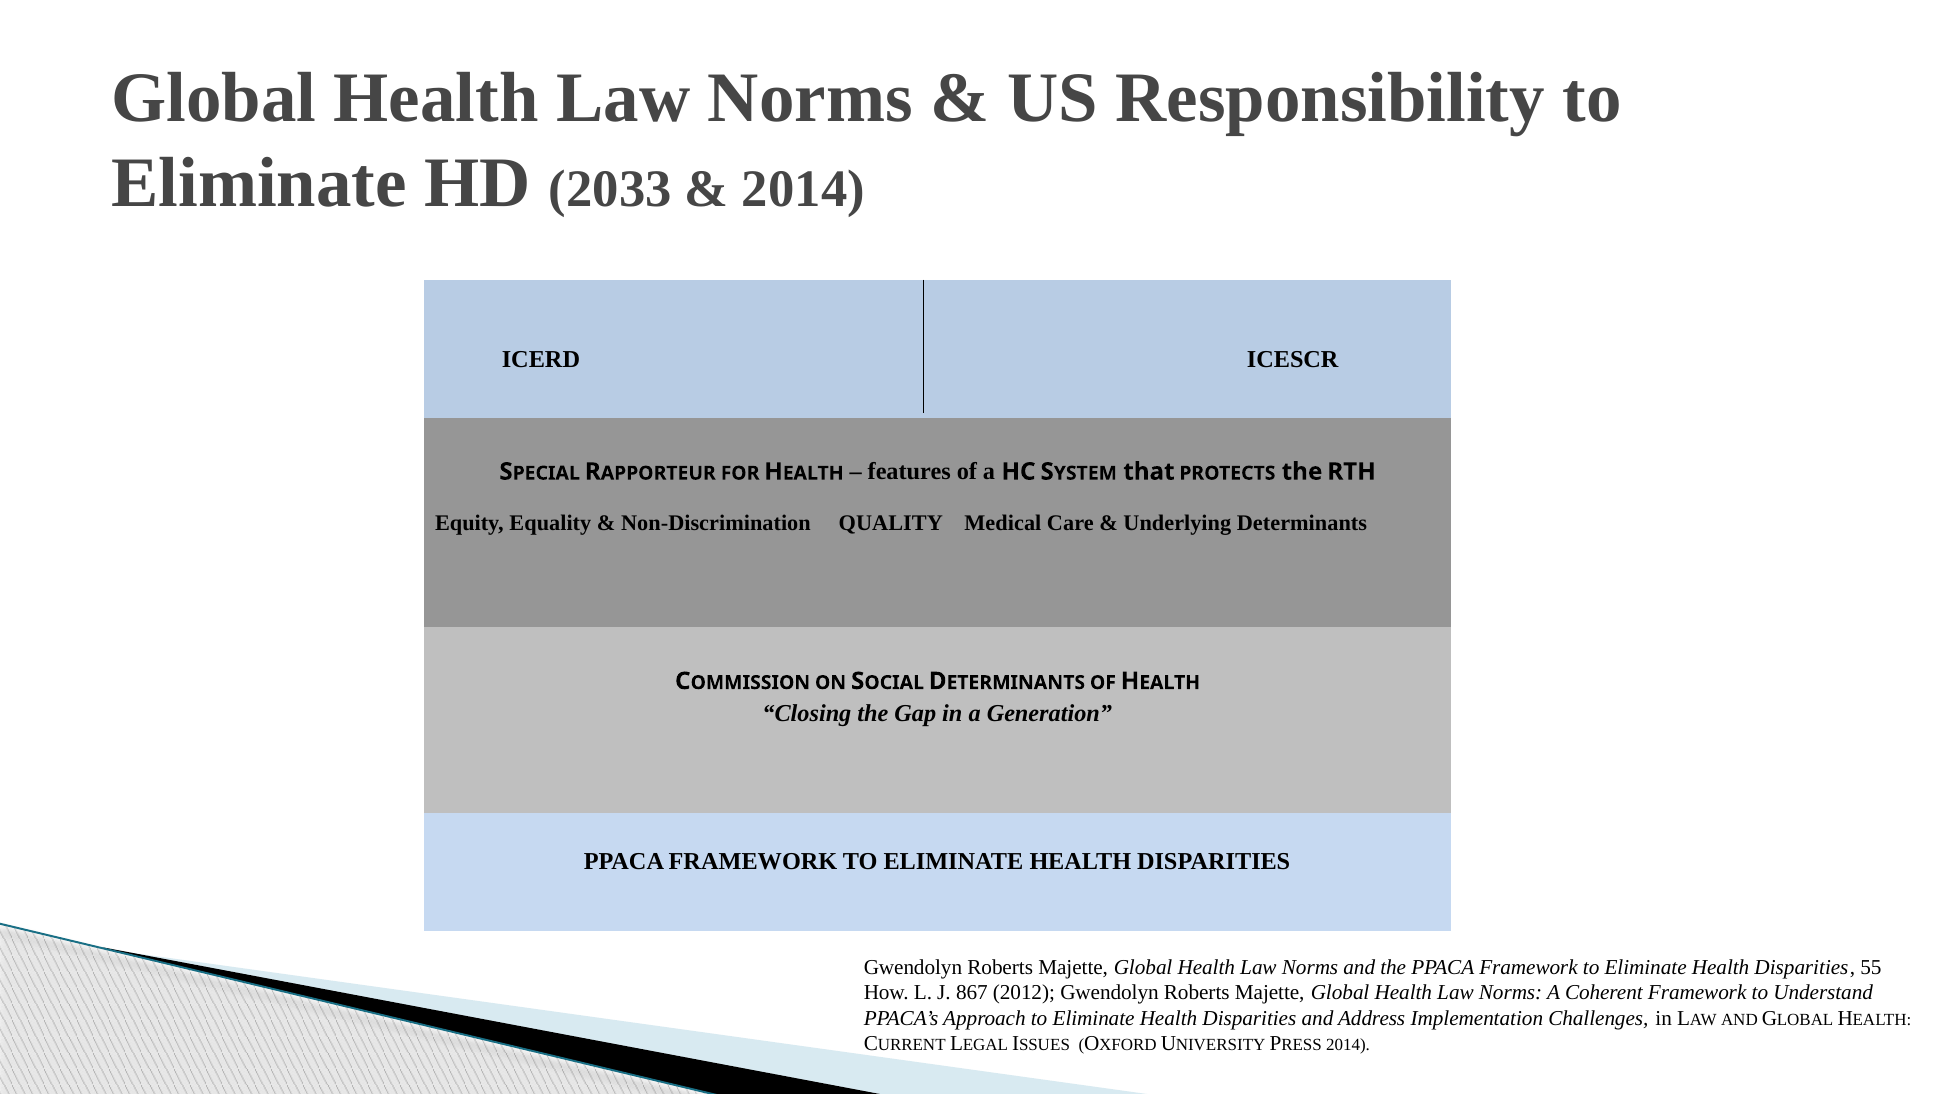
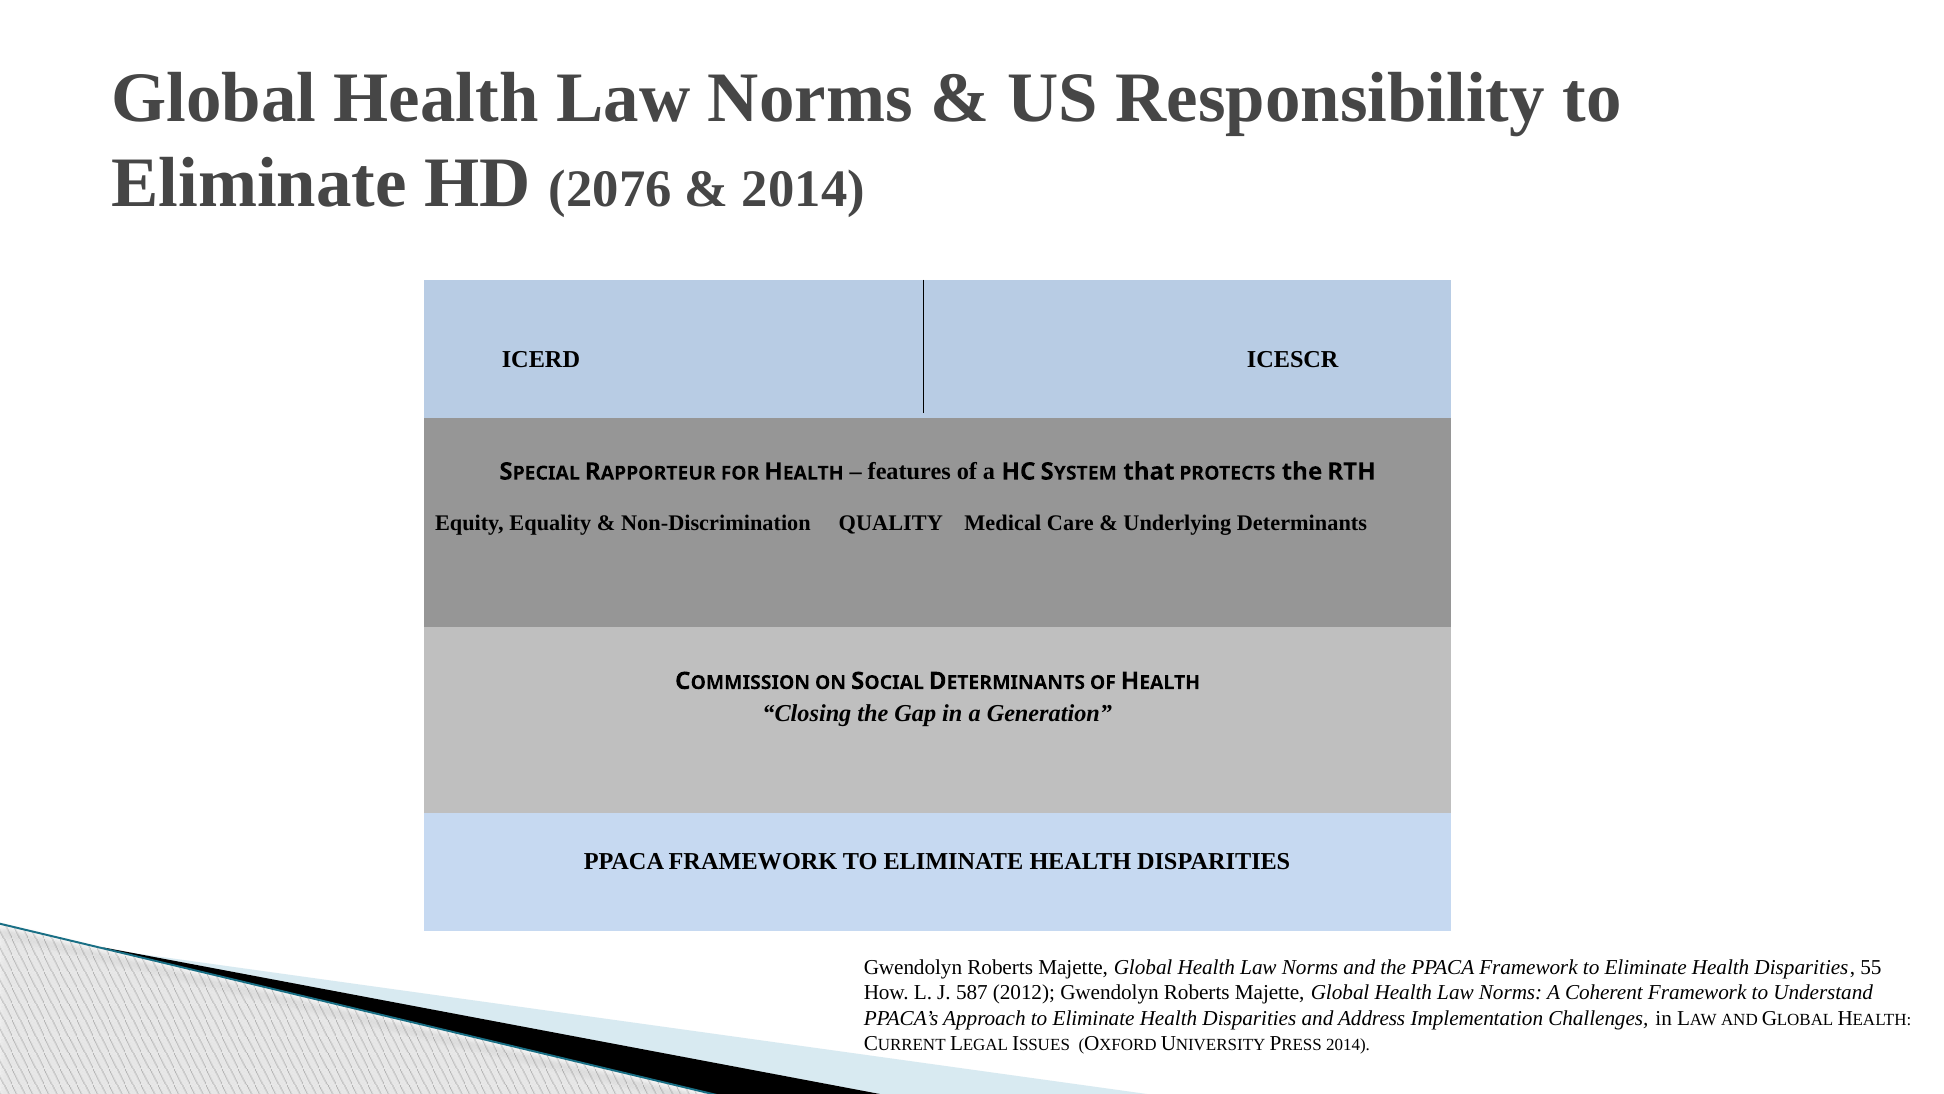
2033: 2033 -> 2076 (610, 190)
867: 867 -> 587 (972, 993)
